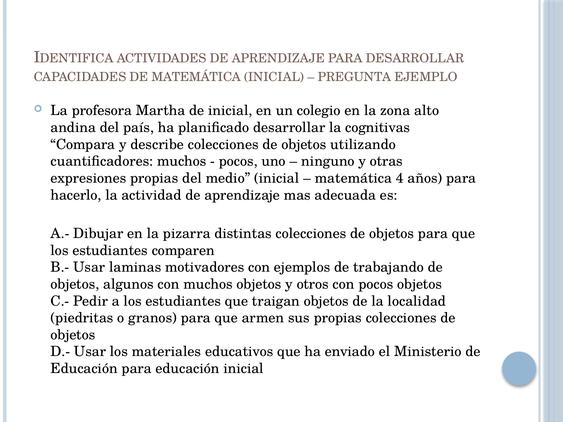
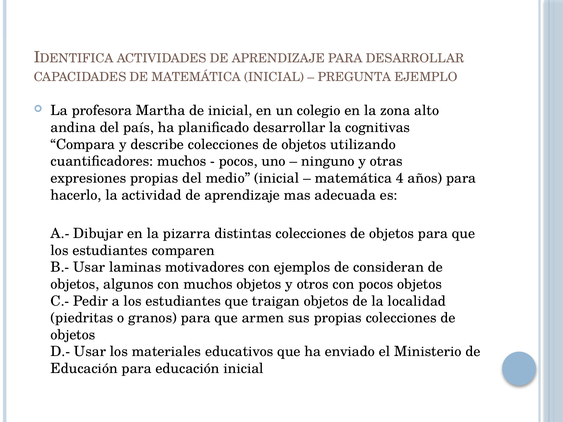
trabajando: trabajando -> consideran (389, 267)
